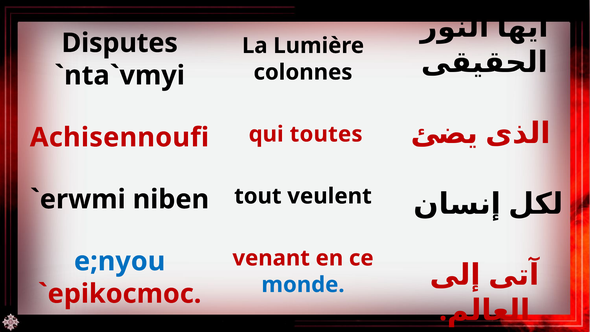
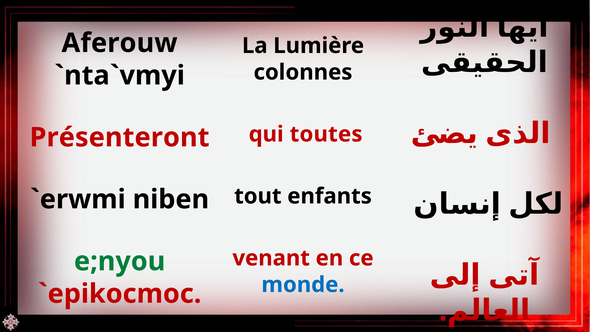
Disputes: Disputes -> Aferouw (120, 43)
Achisennoufi: Achisennoufi -> Présenteront (120, 137)
veulent: veulent -> enfants (330, 196)
e;nyou colour: blue -> green (120, 261)
